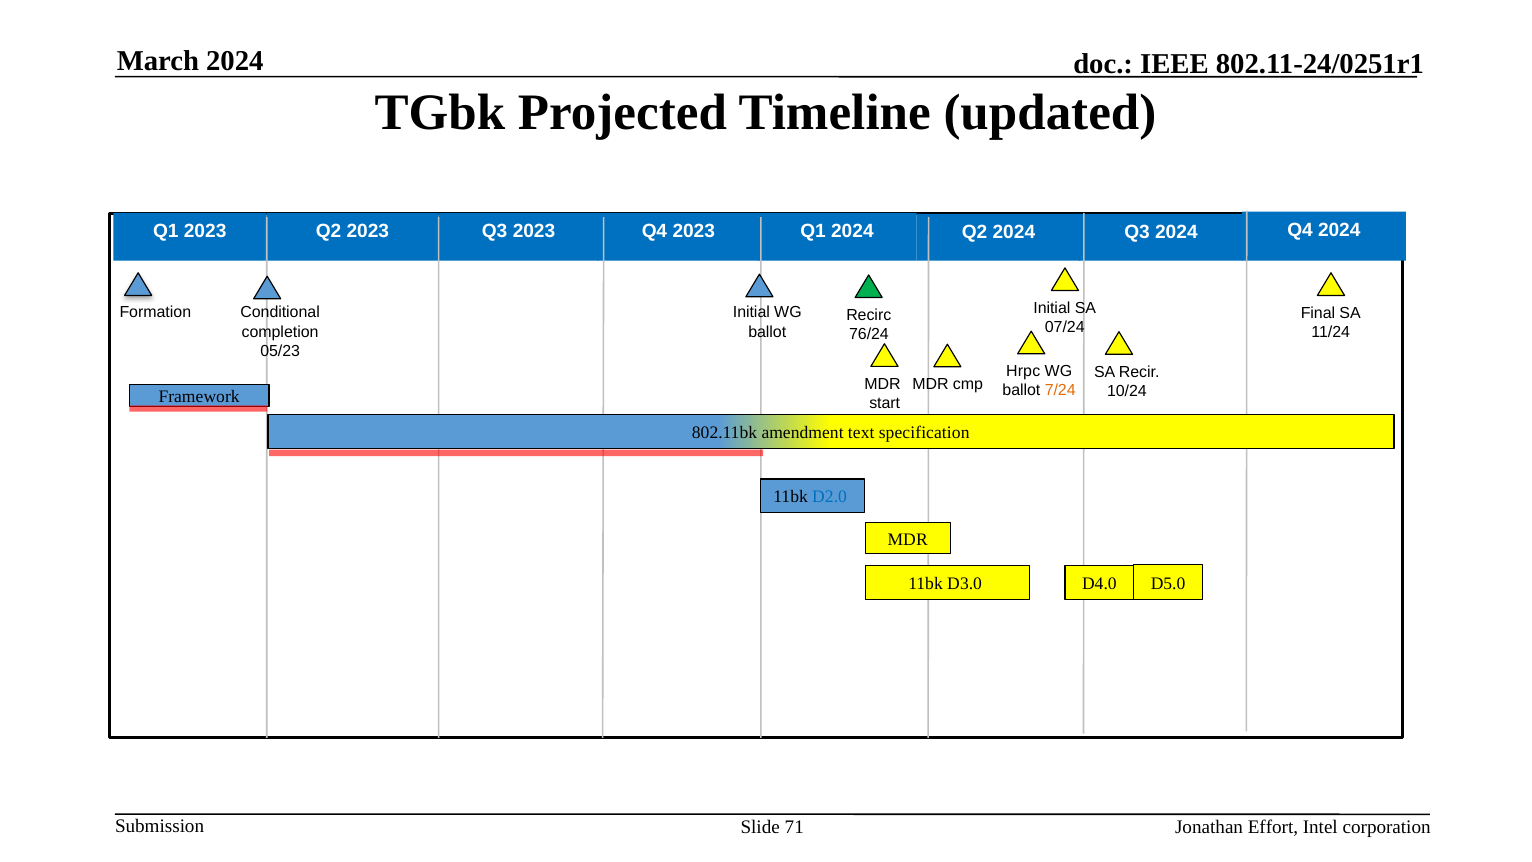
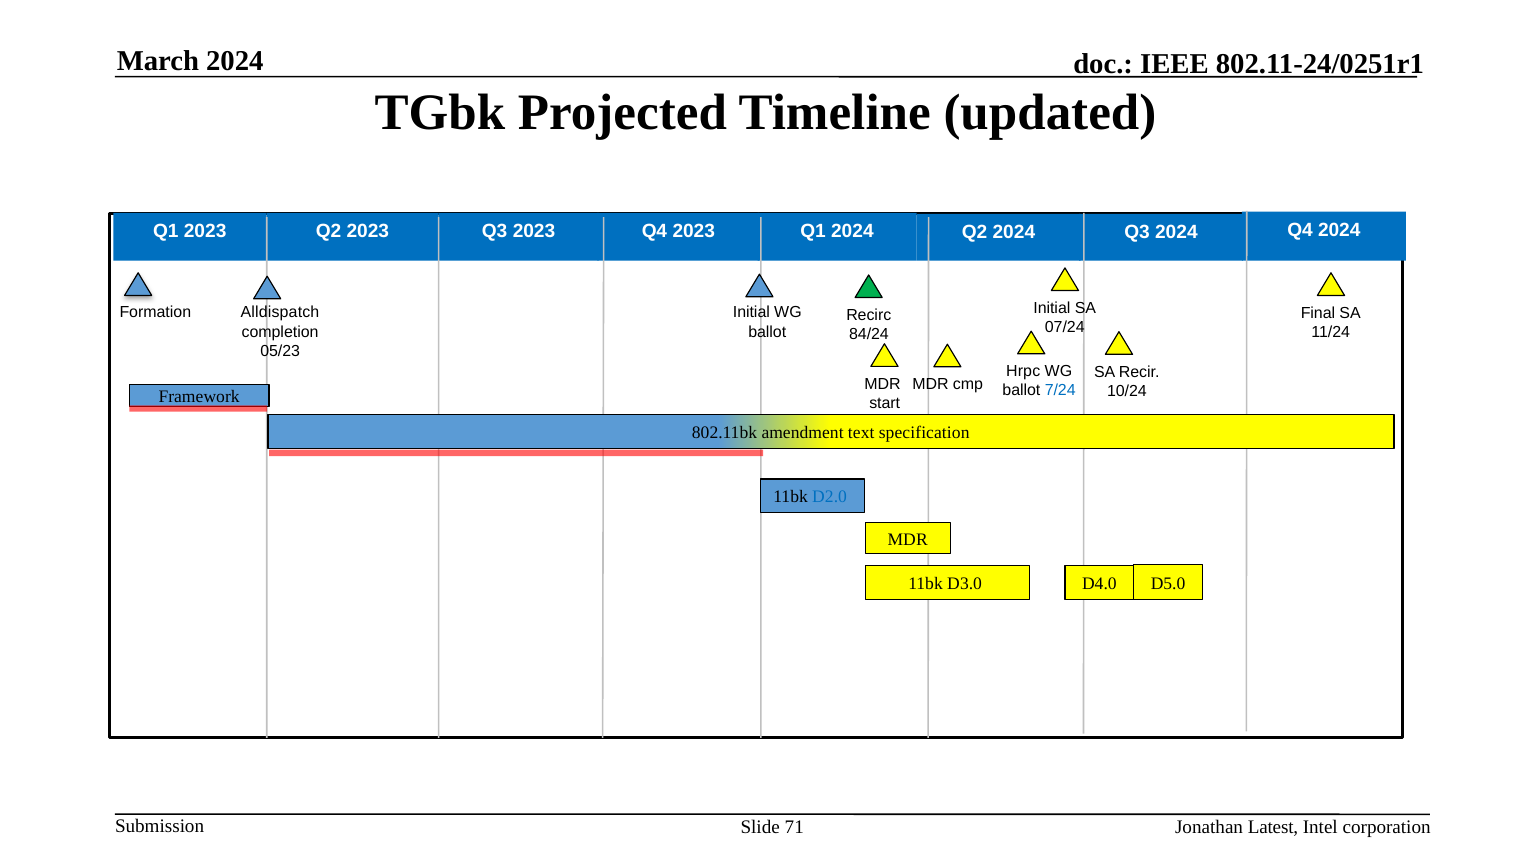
Conditional: Conditional -> Alldispatch (280, 313)
76/24: 76/24 -> 84/24 (869, 334)
7/24 colour: orange -> blue (1060, 390)
Effort: Effort -> Latest (1273, 826)
